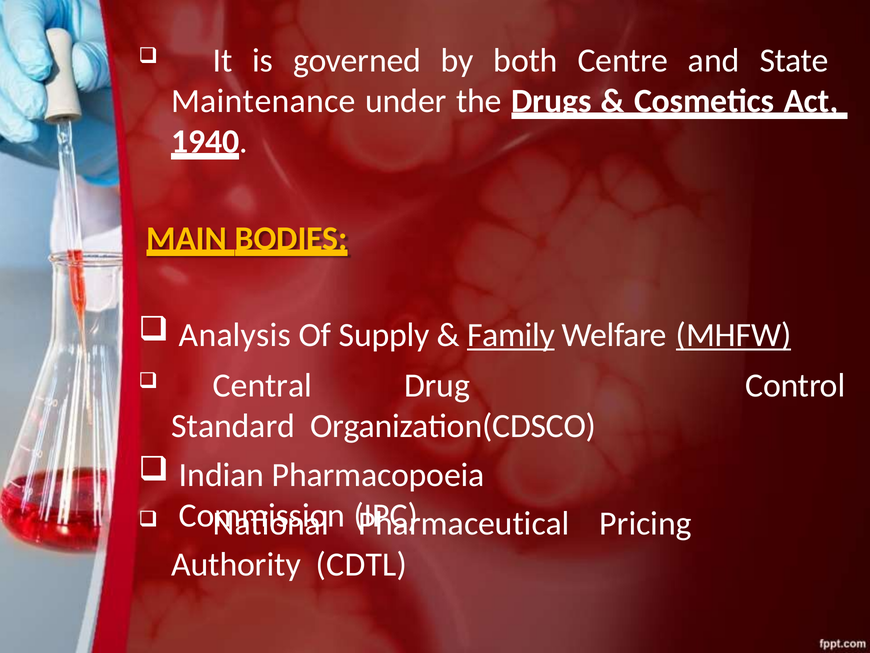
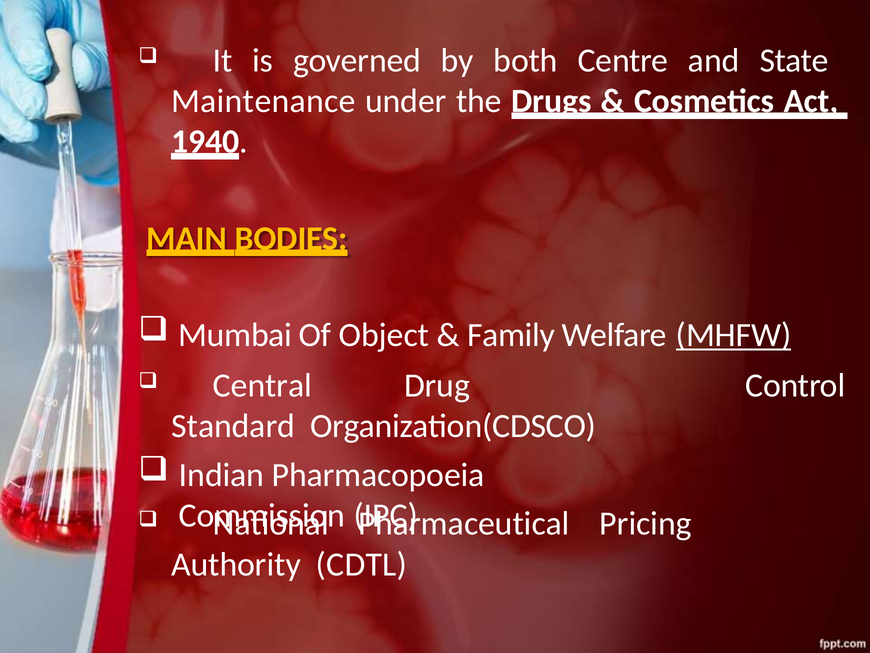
Analysis: Analysis -> Mumbai (235, 335)
Supply: Supply -> Object (384, 335)
Family underline: present -> none (511, 335)
